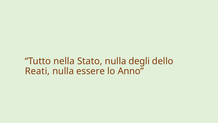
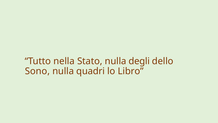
Reati: Reati -> Sono (37, 71)
essere: essere -> quadri (91, 71)
Anno: Anno -> Libro (131, 71)
